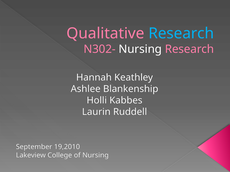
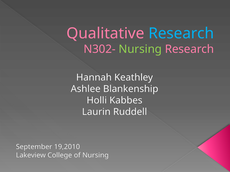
Nursing colour: white -> light green (140, 49)
